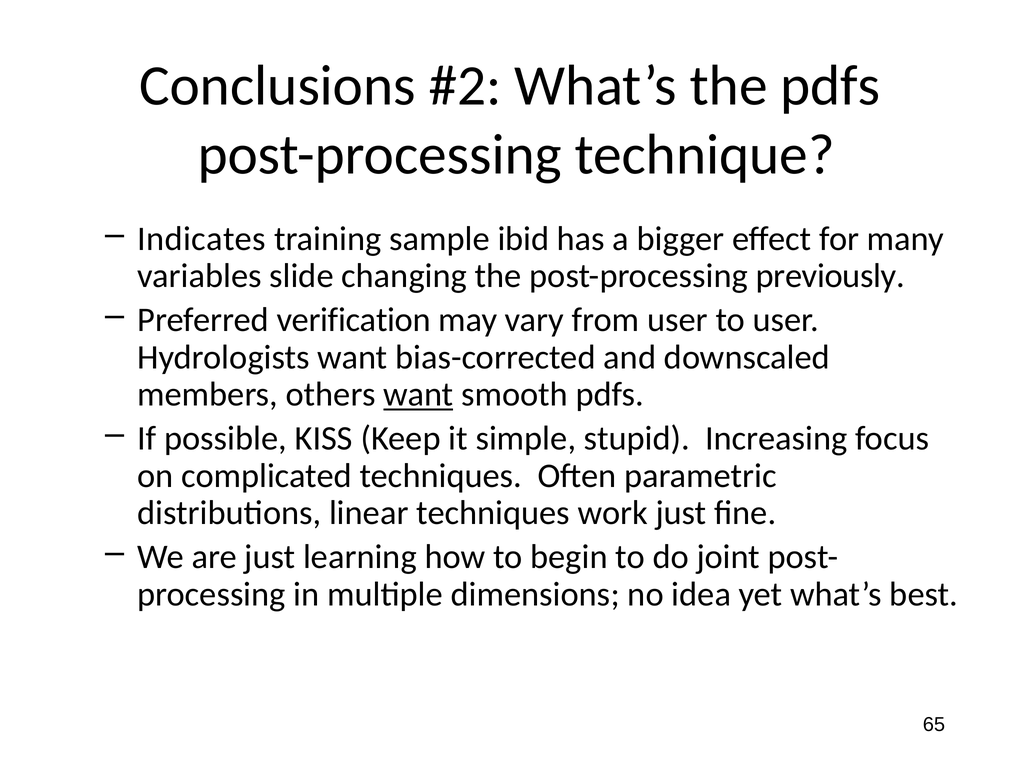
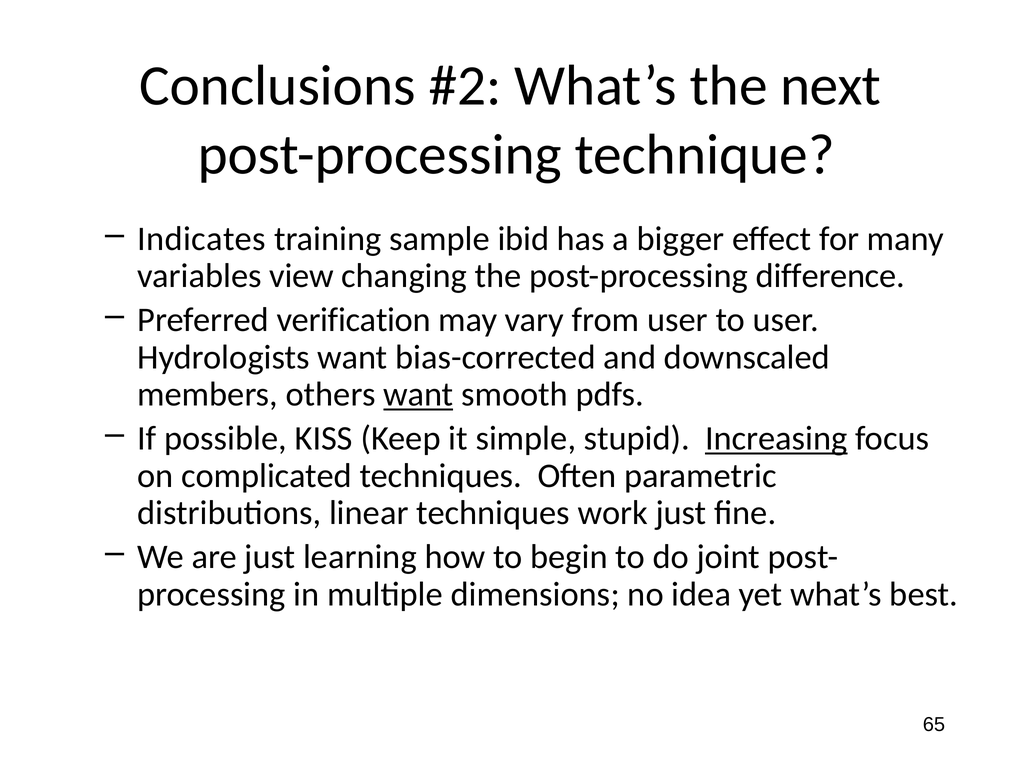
the pdfs: pdfs -> next (831, 86)
slide: slide -> view (302, 276)
previously: previously -> difference (830, 276)
Increasing underline: none -> present (776, 438)
